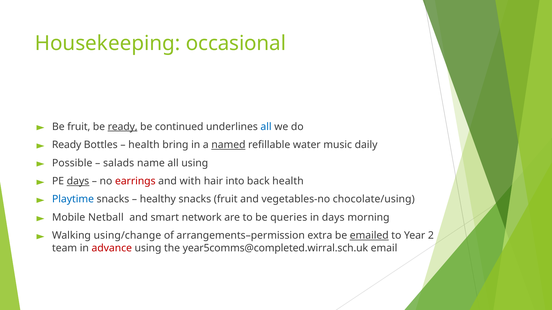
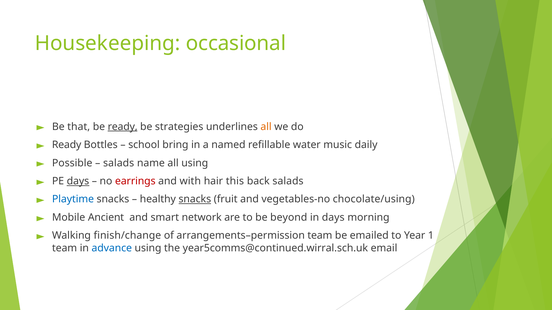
Be fruit: fruit -> that (79, 127)
continued: continued -> strategies (179, 127)
all colour: blue -> orange (266, 127)
health: health -> school (144, 145)
named underline: present -> none (228, 145)
into: into -> this (235, 181)
back health: health -> salads (288, 181)
snacks underline: none -> present (195, 200)
Netball: Netball -> Ancient (106, 218)
queries: queries -> beyond (289, 218)
using/change: using/change -> finish/change (127, 236)
arrangements–permission extra: extra -> team (320, 236)
emailed underline: present -> none (369, 236)
2: 2 -> 1 (431, 236)
advance colour: red -> blue (112, 248)
year5comms@completed.wirral.sch.uk: year5comms@completed.wirral.sch.uk -> year5comms@continued.wirral.sch.uk (275, 248)
